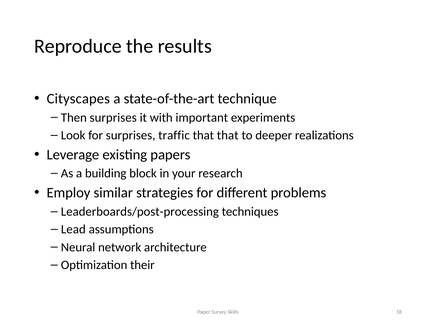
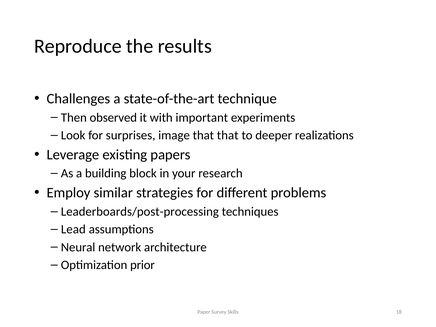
Cityscapes: Cityscapes -> Challenges (78, 99)
Then surprises: surprises -> observed (113, 118)
traffic: traffic -> image (174, 135)
their: their -> prior (142, 265)
